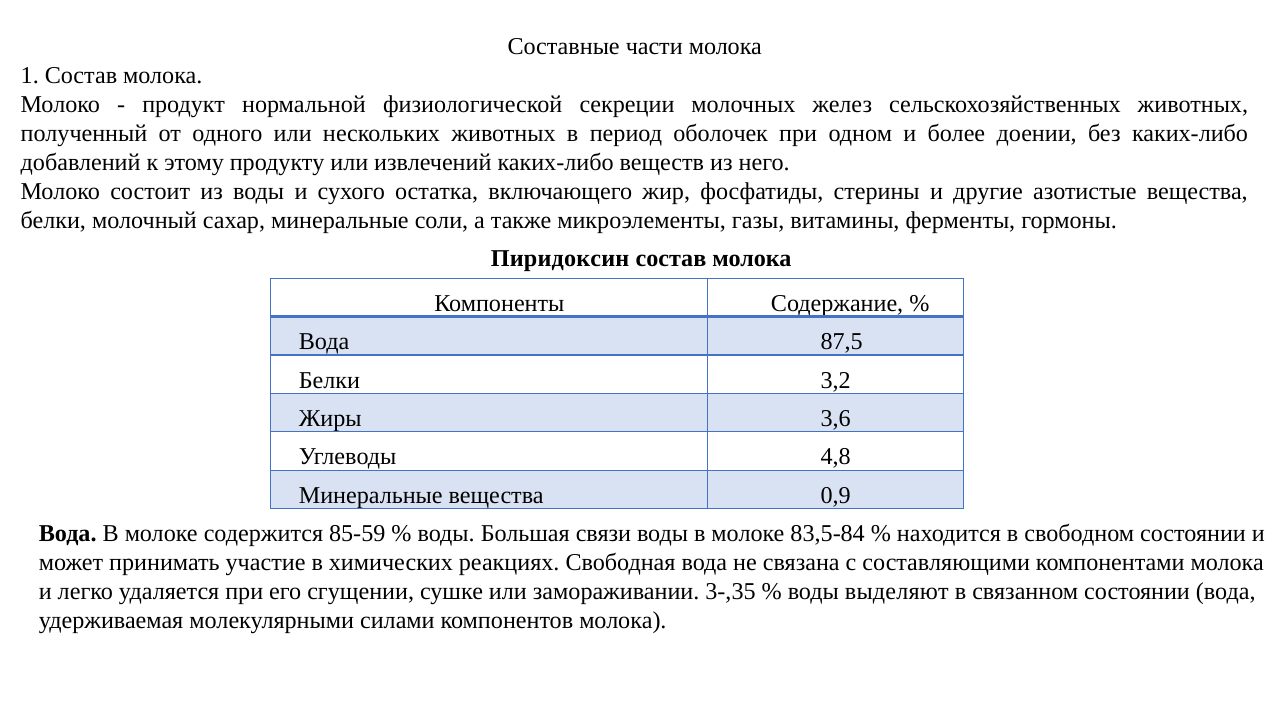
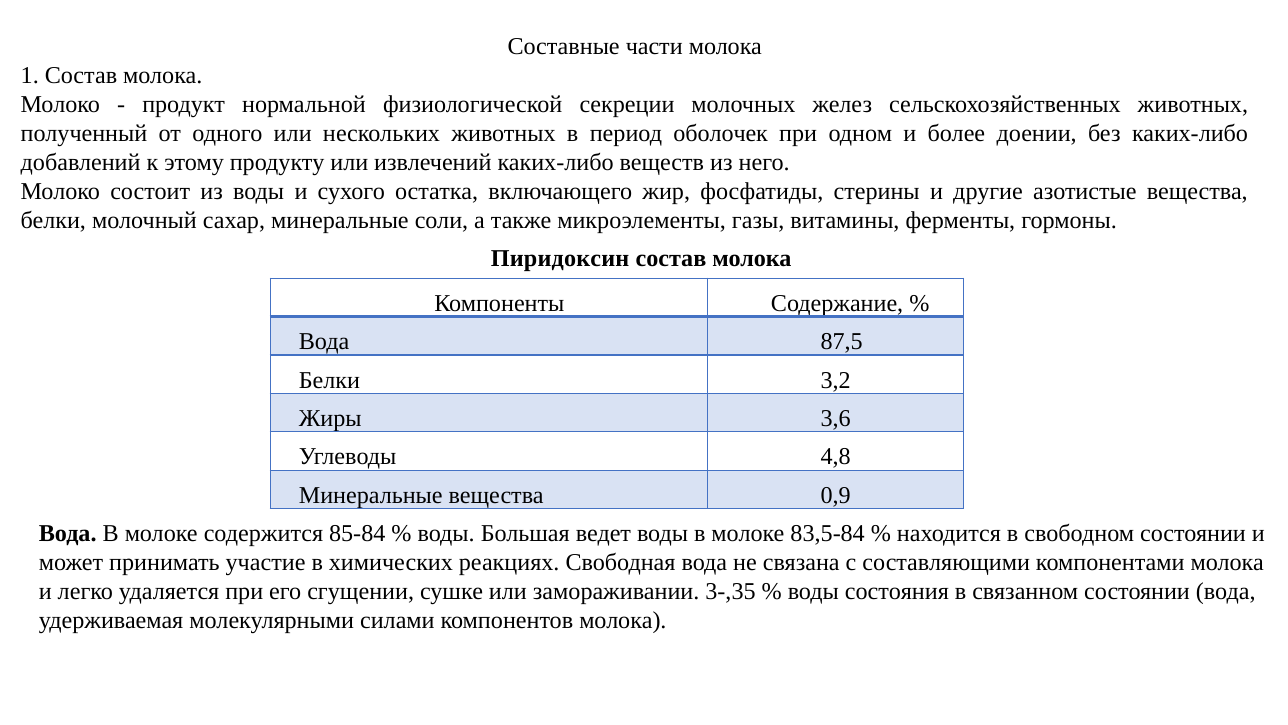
85-59: 85-59 -> 85-84 (357, 533)
связи: связи -> ведет (603, 533)
выделяют: выделяют -> состояния (897, 591)
